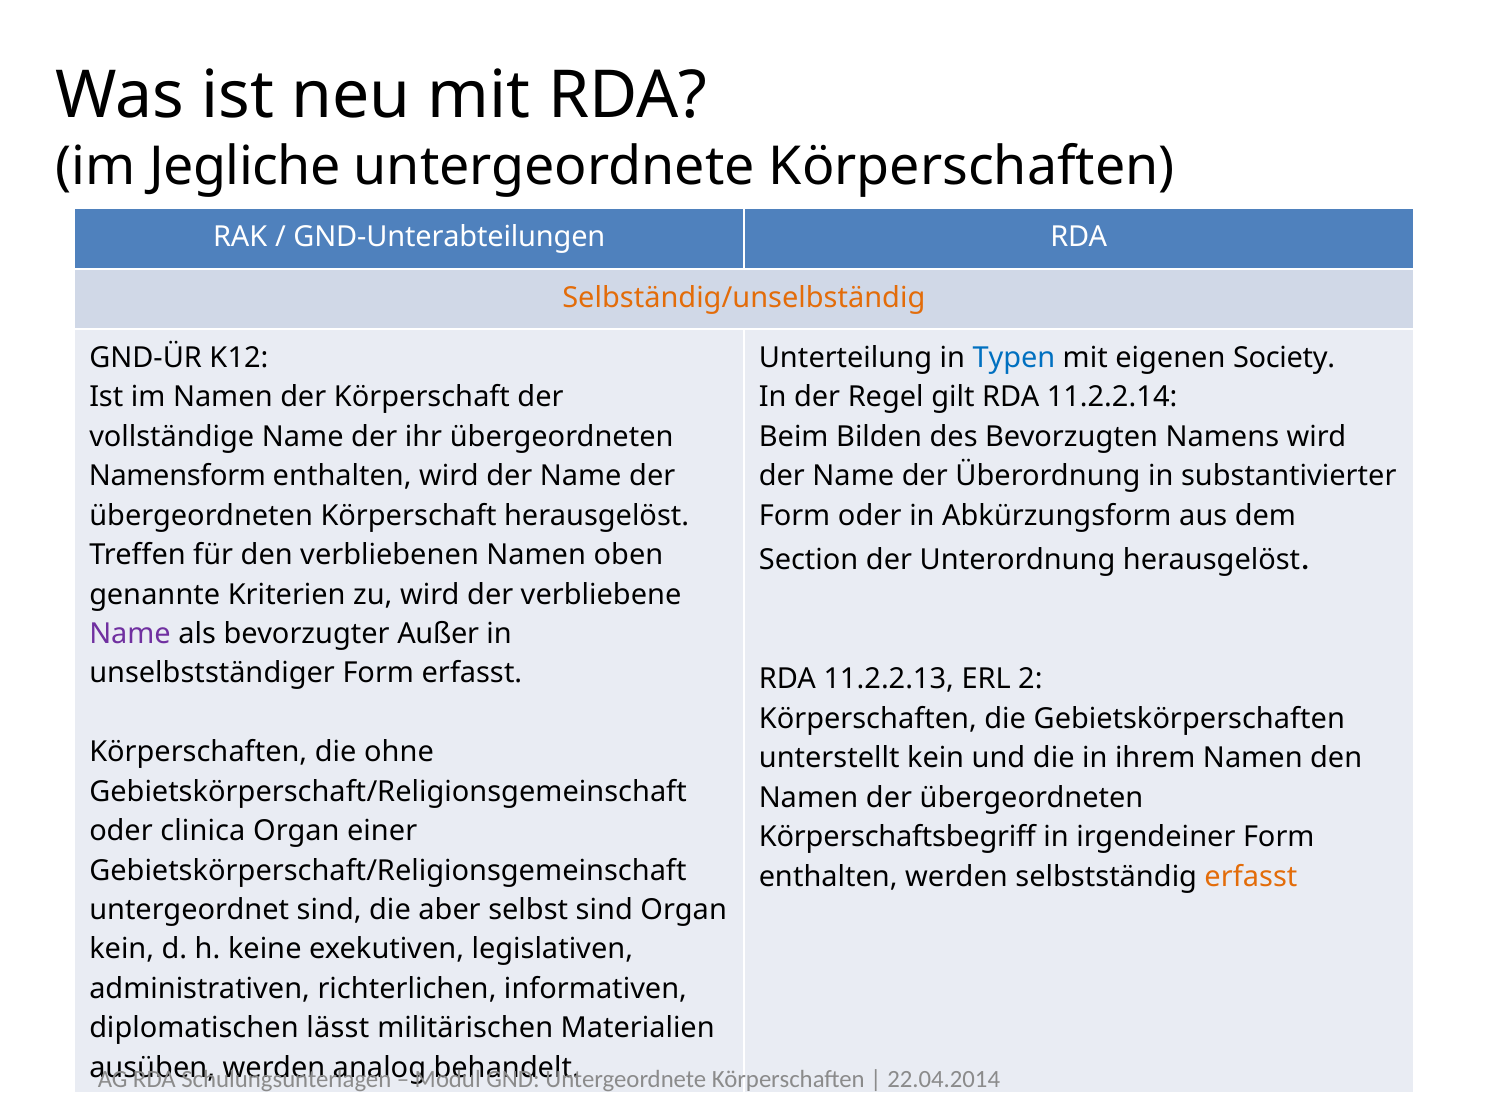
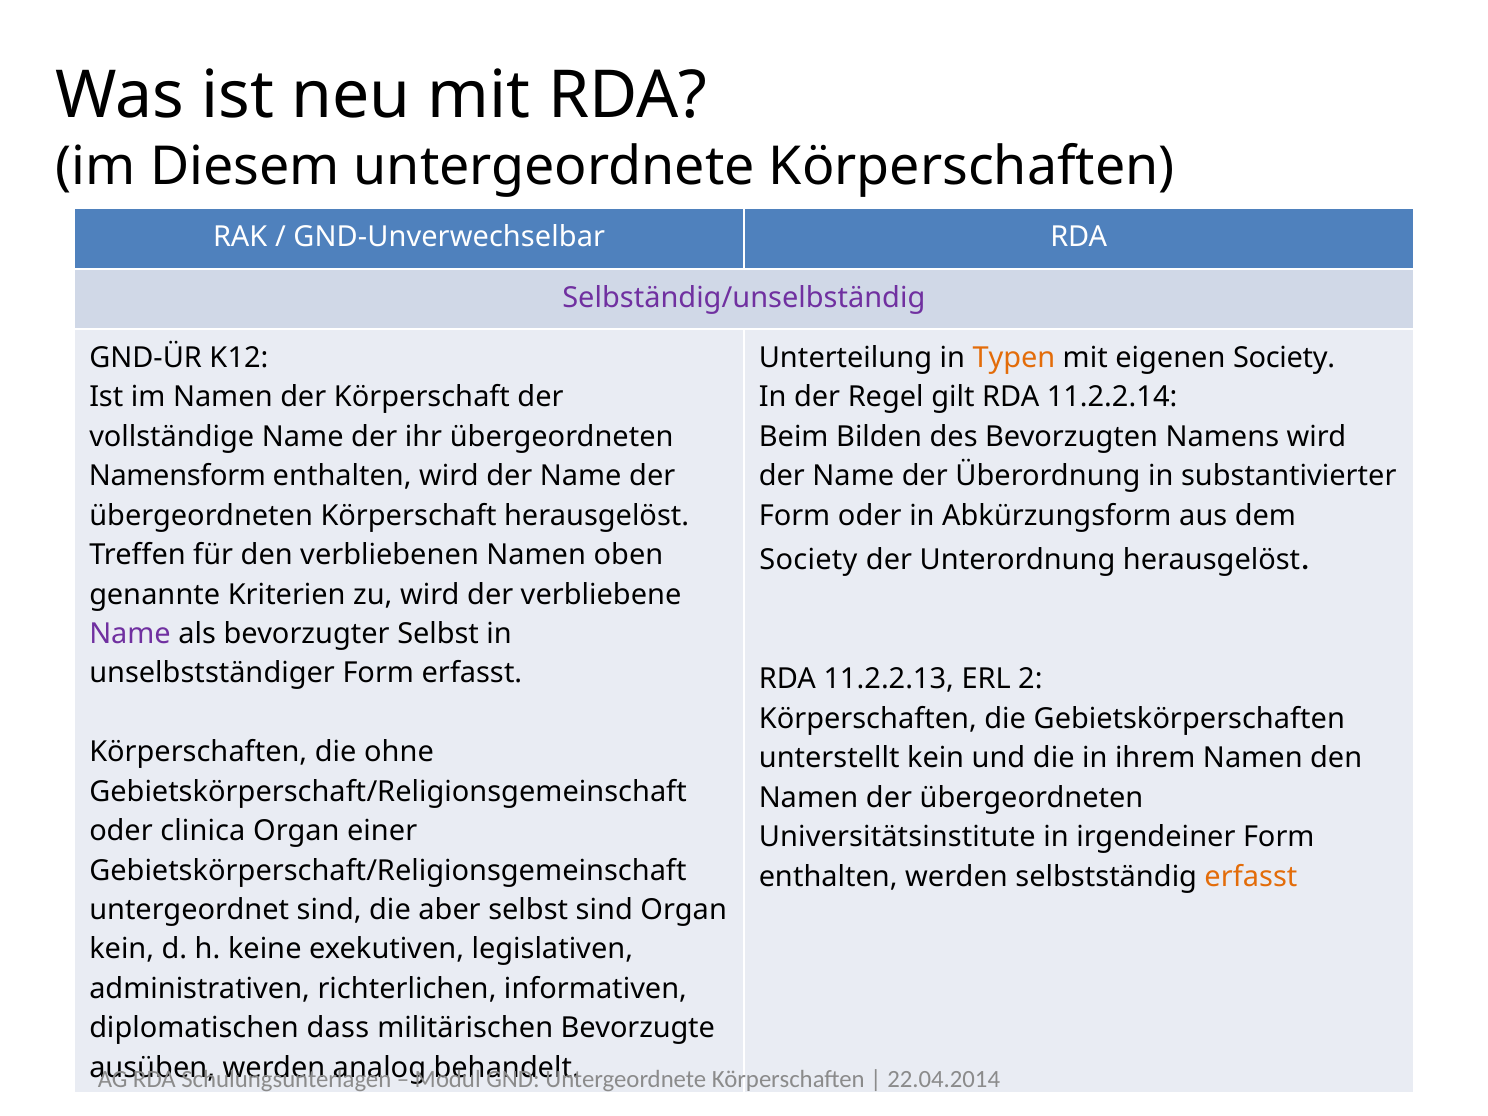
Jegliche: Jegliche -> Diesem (245, 167)
GND-Unterabteilungen: GND-Unterabteilungen -> GND-Unverwechselbar (449, 237)
Selbständig/unselbständig colour: orange -> purple (744, 298)
Typen colour: blue -> orange (1014, 358)
Section: Section -> Society (808, 560)
bevorzugter Außer: Außer -> Selbst (438, 634)
Körperschaftsbegriff: Körperschaftsbegriff -> Universitätsinstitute (897, 837)
lässt: lässt -> dass (338, 1028)
Materialien: Materialien -> Bevorzugte (638, 1028)
